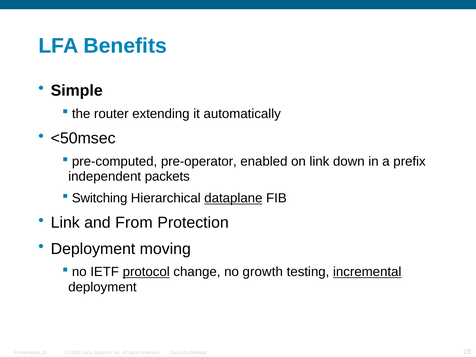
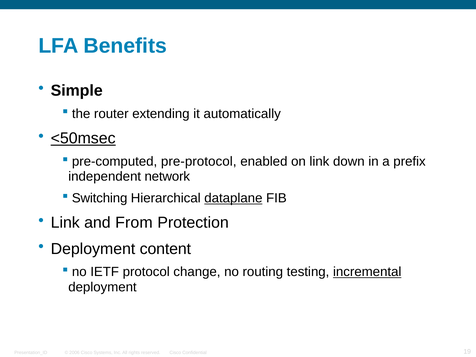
<50msec underline: none -> present (83, 138)
pre-operator: pre-operator -> pre-protocol (199, 161)
packets: packets -> network (167, 177)
moving: moving -> content (165, 249)
protocol underline: present -> none (146, 272)
growth: growth -> routing (263, 272)
